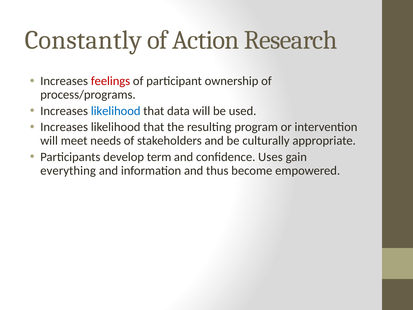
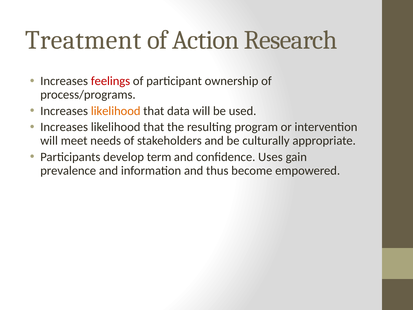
Constantly: Constantly -> Treatment (83, 40)
likelihood colour: blue -> orange (116, 111)
everything: everything -> prevalence (68, 170)
